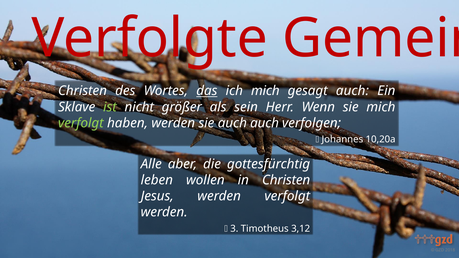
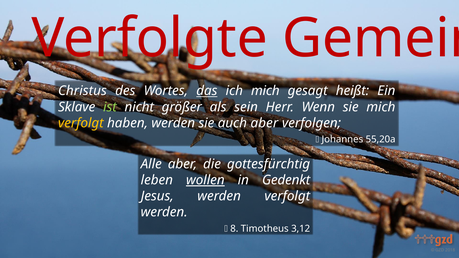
Christen: Christen -> Christus (82, 91)
gesagt auch: auch -> heißt (353, 91)
verfolgt colour: light green -> yellow (81, 123)
auch auch: auch -> aber (264, 123)
10,20a: 10,20a -> 55,20a (381, 140)
wollen underline: none -> present (205, 180)
in Christen: Christen -> Gedenkt (286, 180)
3: 3 -> 8 (234, 229)
